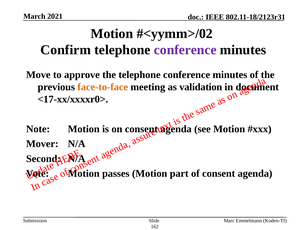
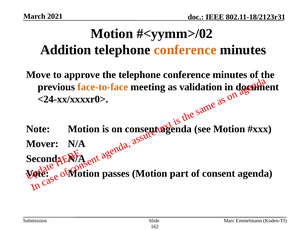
Confirm: Confirm -> Addition (66, 50)
conference colour: purple -> orange (185, 50)
<17-xx/xxxxr0>: <17-xx/xxxxr0> -> <24-xx/xxxxr0> (73, 99)
